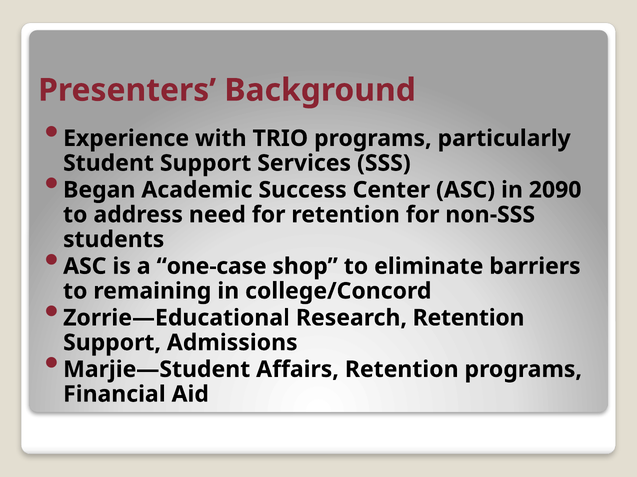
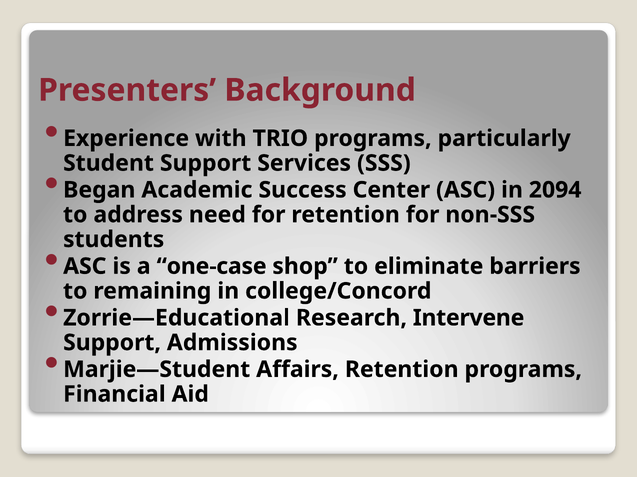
2090: 2090 -> 2094 (555, 190)
Research Retention: Retention -> Intervene (469, 318)
